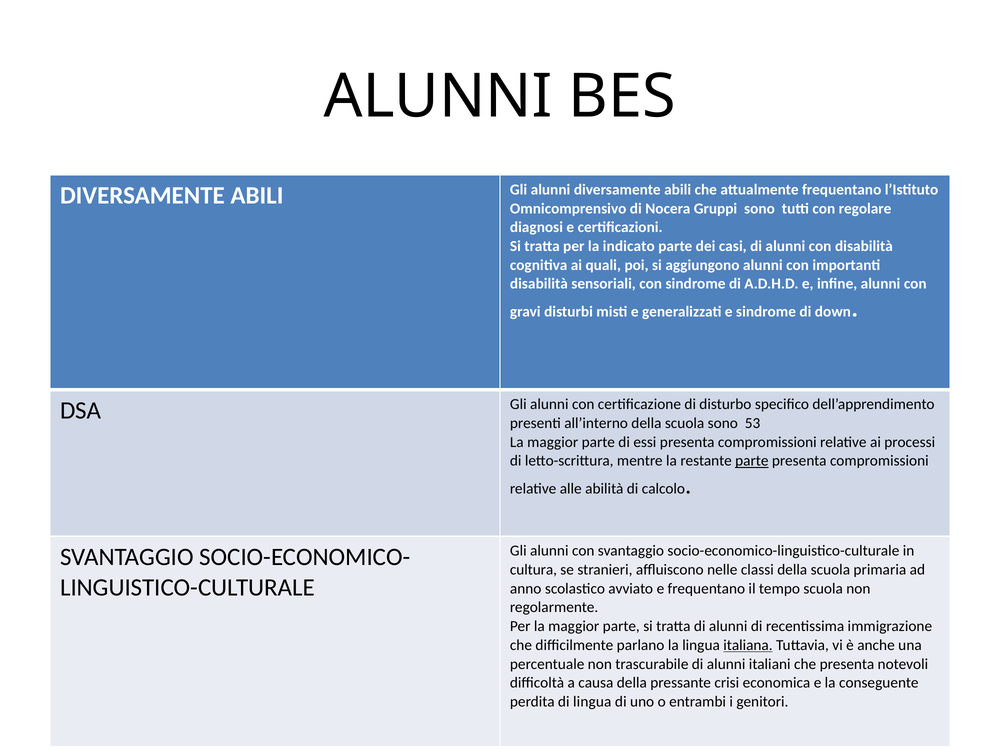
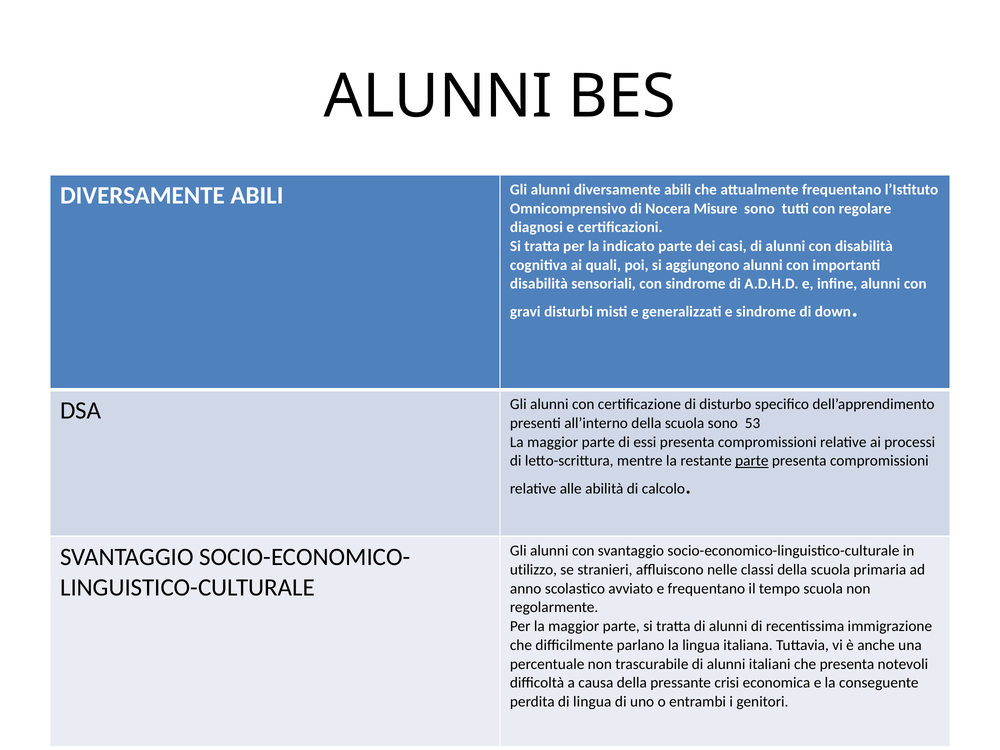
Gruppi: Gruppi -> Misure (716, 209)
cultura: cultura -> utilizzo (533, 570)
italiana underline: present -> none (748, 645)
